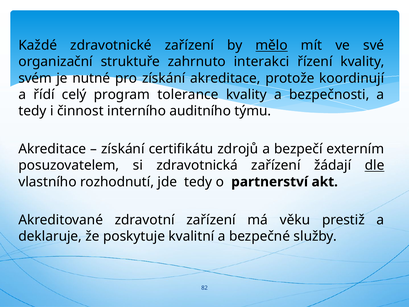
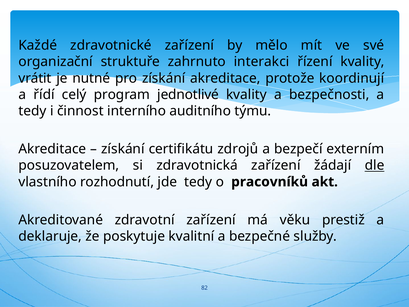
mělo underline: present -> none (272, 45)
svém: svém -> vrátit (35, 78)
tolerance: tolerance -> jednotlivé (188, 94)
partnerství: partnerství -> pracovníků (270, 182)
